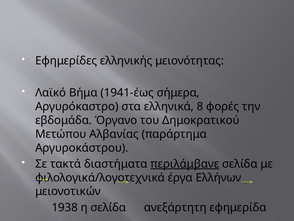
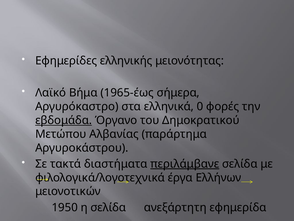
1941-έως: 1941-έως -> 1965-έως (127, 93)
8: 8 -> 0 (200, 106)
εβδομάδα underline: none -> present (64, 120)
1938: 1938 -> 1950 (65, 207)
